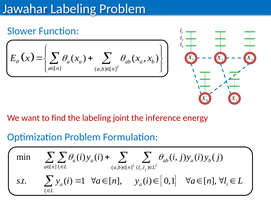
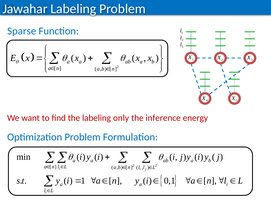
Slower: Slower -> Sparse (22, 31)
joint: joint -> only (121, 118)
